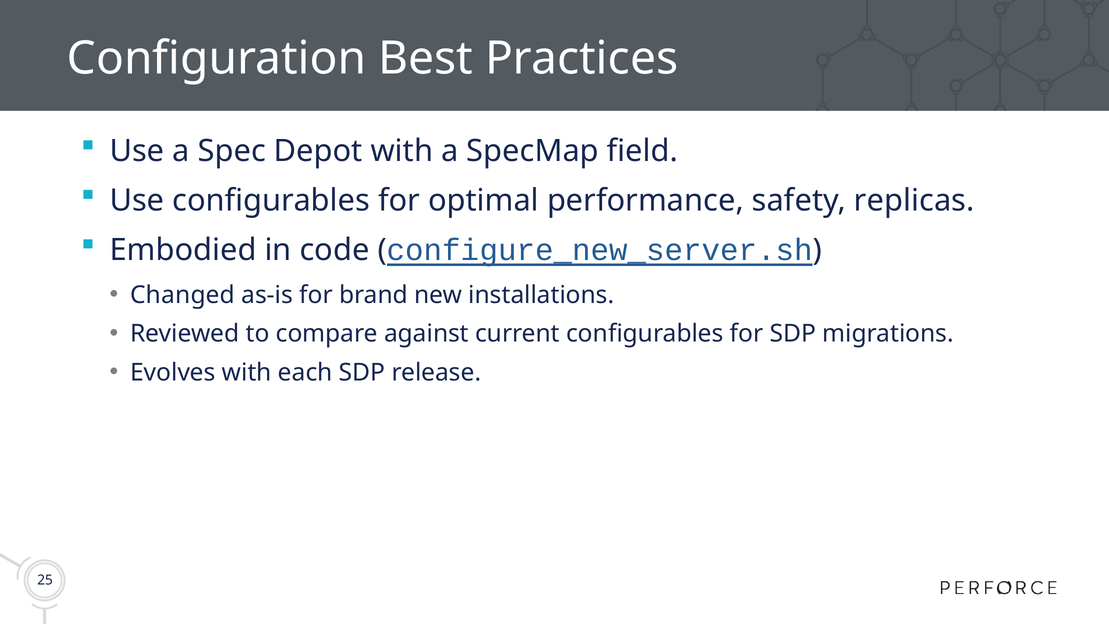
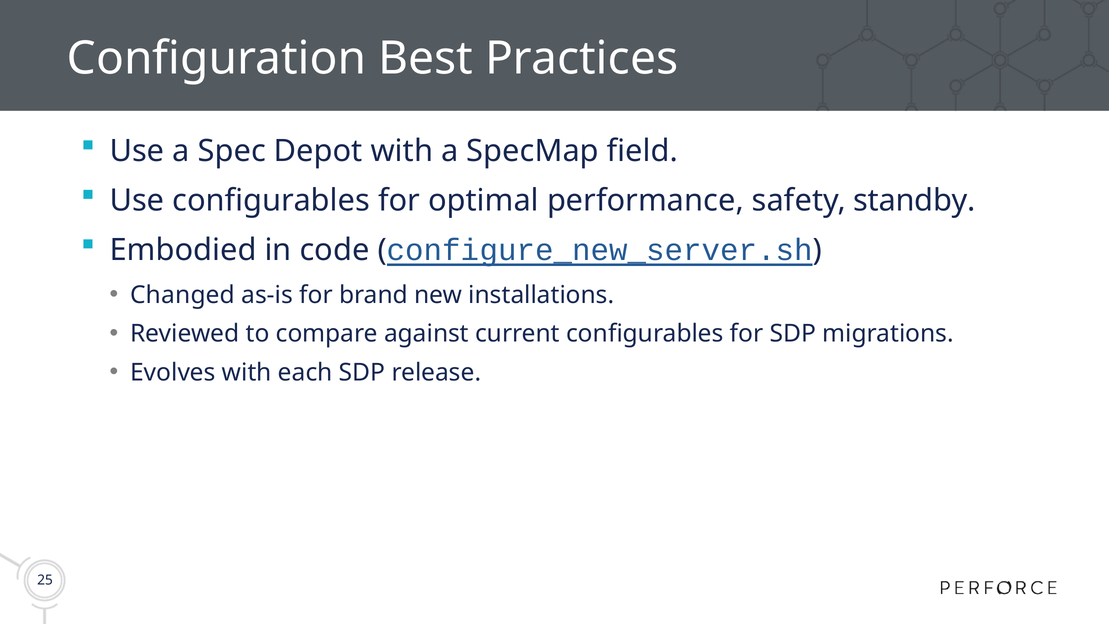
replicas: replicas -> standby (914, 200)
